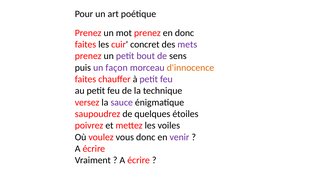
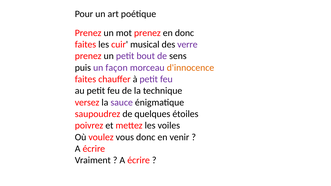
concret: concret -> musical (145, 45)
mets: mets -> verre (187, 45)
venir colour: purple -> black (179, 137)
